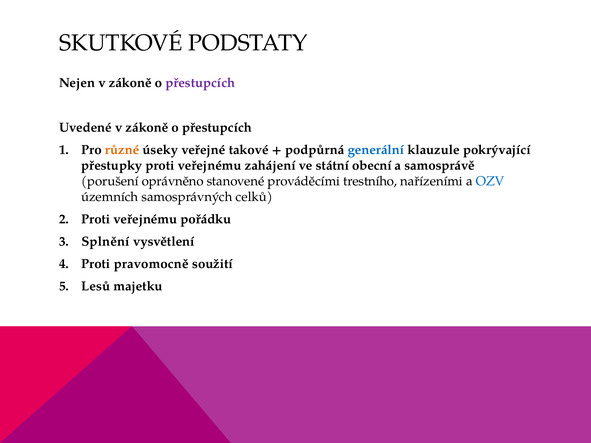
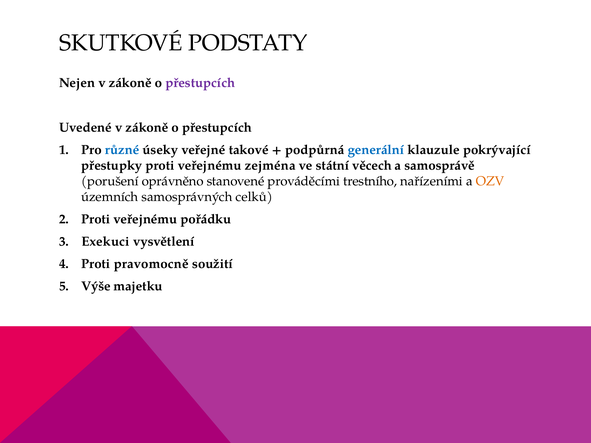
různé colour: orange -> blue (122, 150)
zahájení: zahájení -> zejména (270, 166)
obecní: obecní -> věcech (372, 166)
OZV colour: blue -> orange (490, 181)
Splnění: Splnění -> Exekuci (106, 242)
Lesů: Lesů -> Výše (96, 286)
